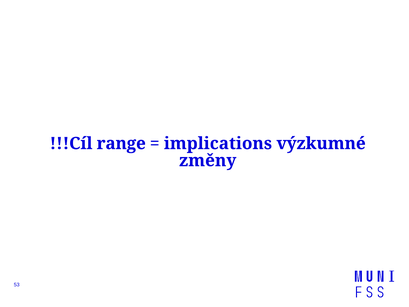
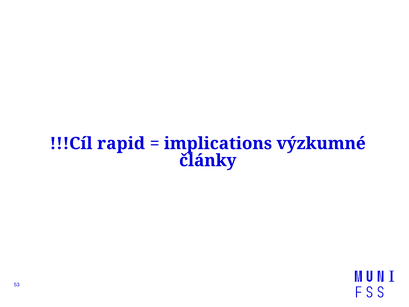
range: range -> rapid (121, 143)
změny: změny -> články (208, 160)
